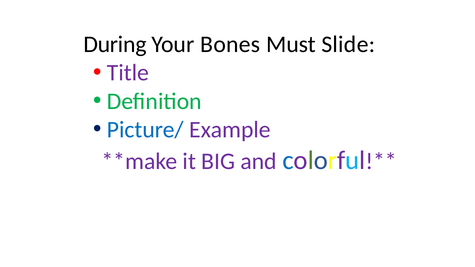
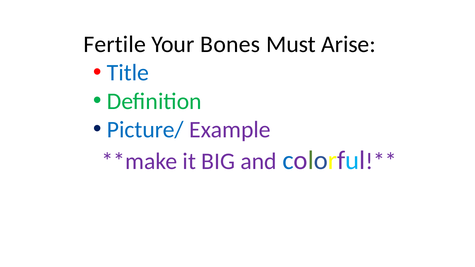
During: During -> Fertile (115, 44)
Slide: Slide -> Arise (348, 44)
Title colour: purple -> blue (128, 73)
